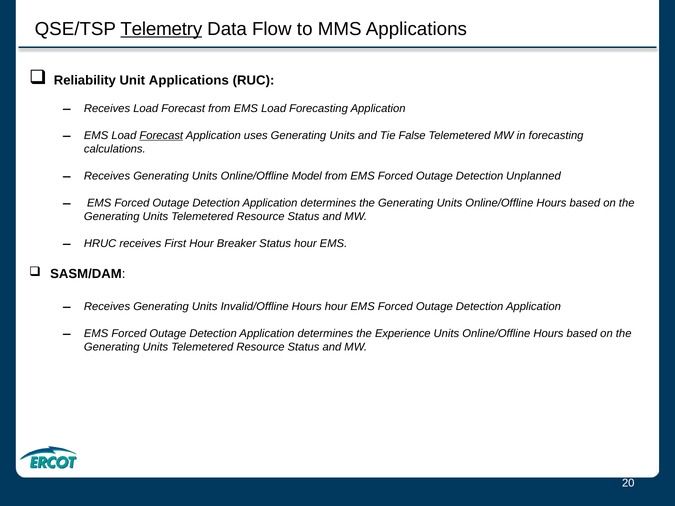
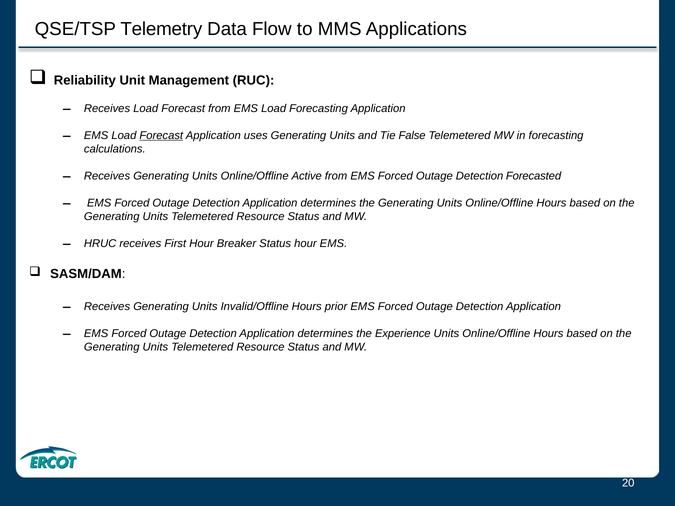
Telemetry underline: present -> none (161, 29)
Unit Applications: Applications -> Management (189, 81)
Model: Model -> Active (307, 176)
Unplanned: Unplanned -> Forecasted (534, 176)
Hours hour: hour -> prior (336, 307)
